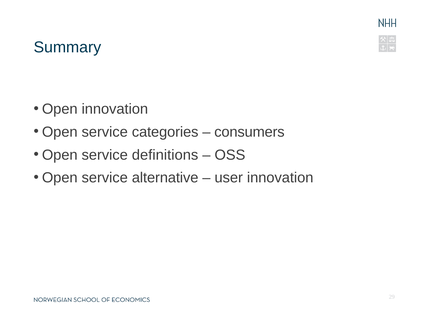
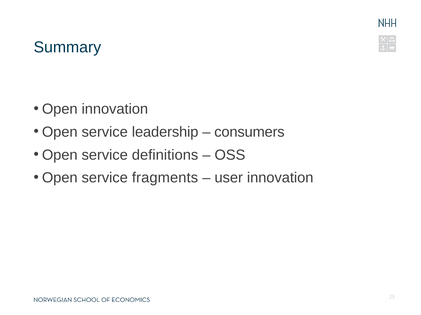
categories: categories -> leadership (165, 132)
alternative: alternative -> fragments (165, 178)
